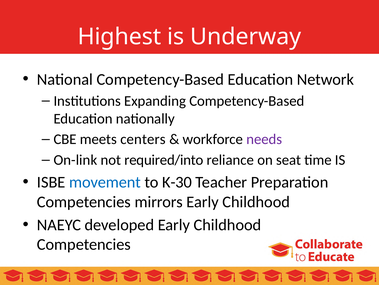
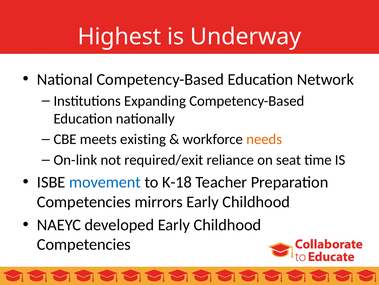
centers: centers -> existing (143, 139)
needs colour: purple -> orange (264, 139)
required/into: required/into -> required/exit (164, 160)
K-30: K-30 -> K-18 (177, 182)
